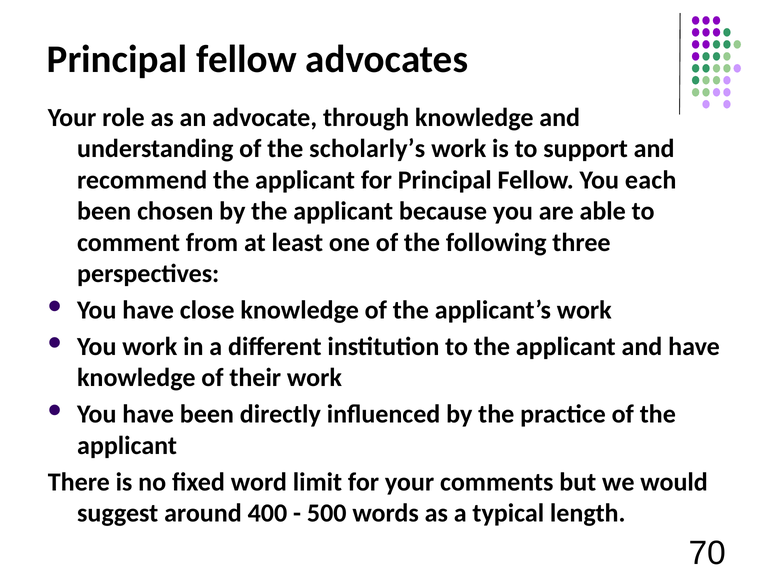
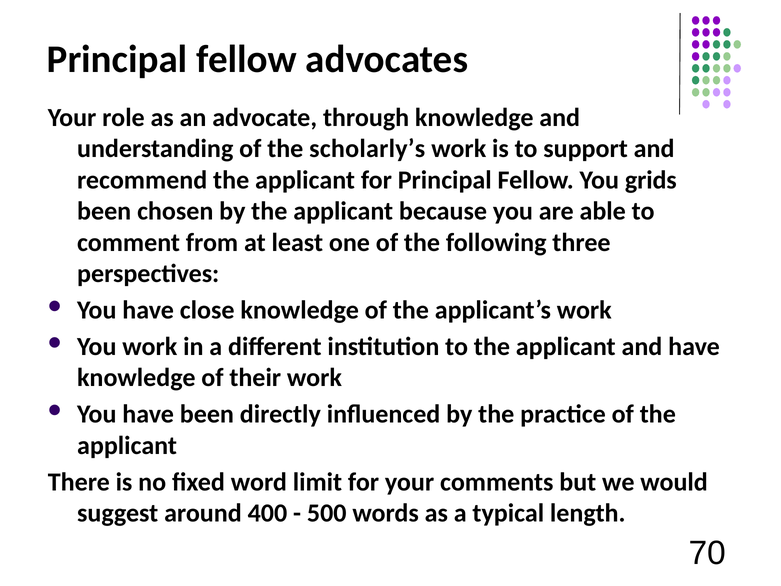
each: each -> grids (651, 180)
